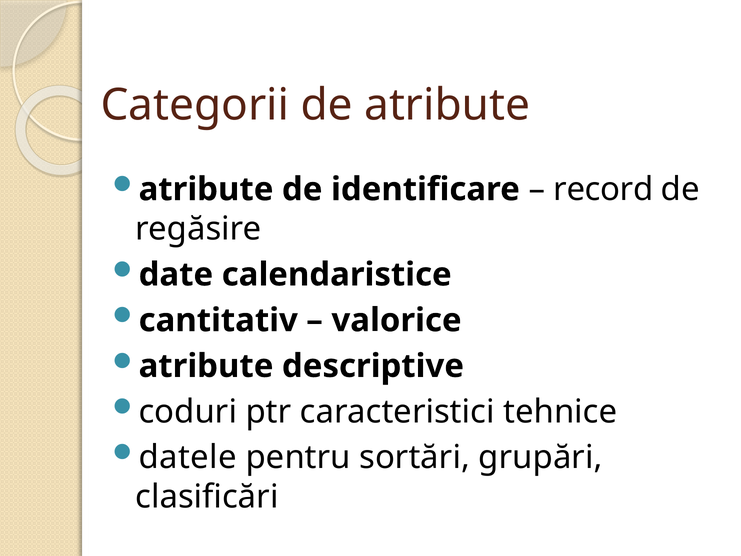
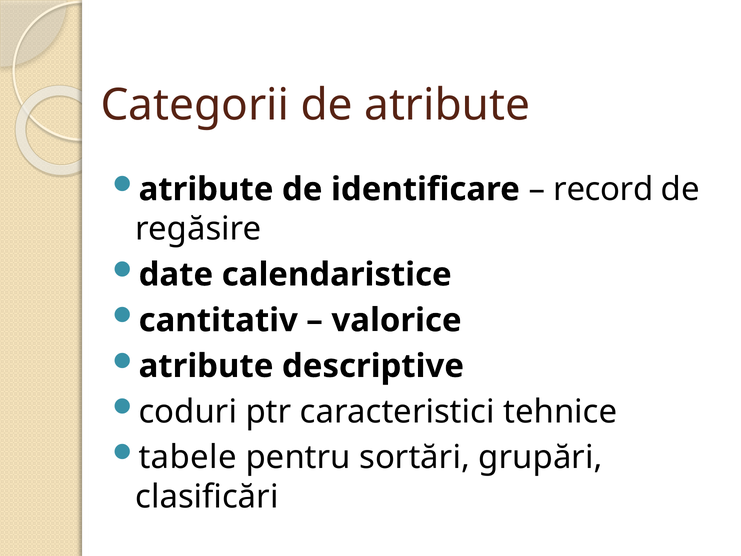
datele: datele -> tabele (188, 457)
